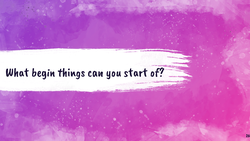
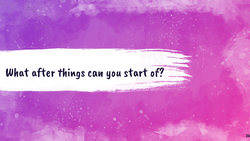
begin: begin -> after (43, 72)
